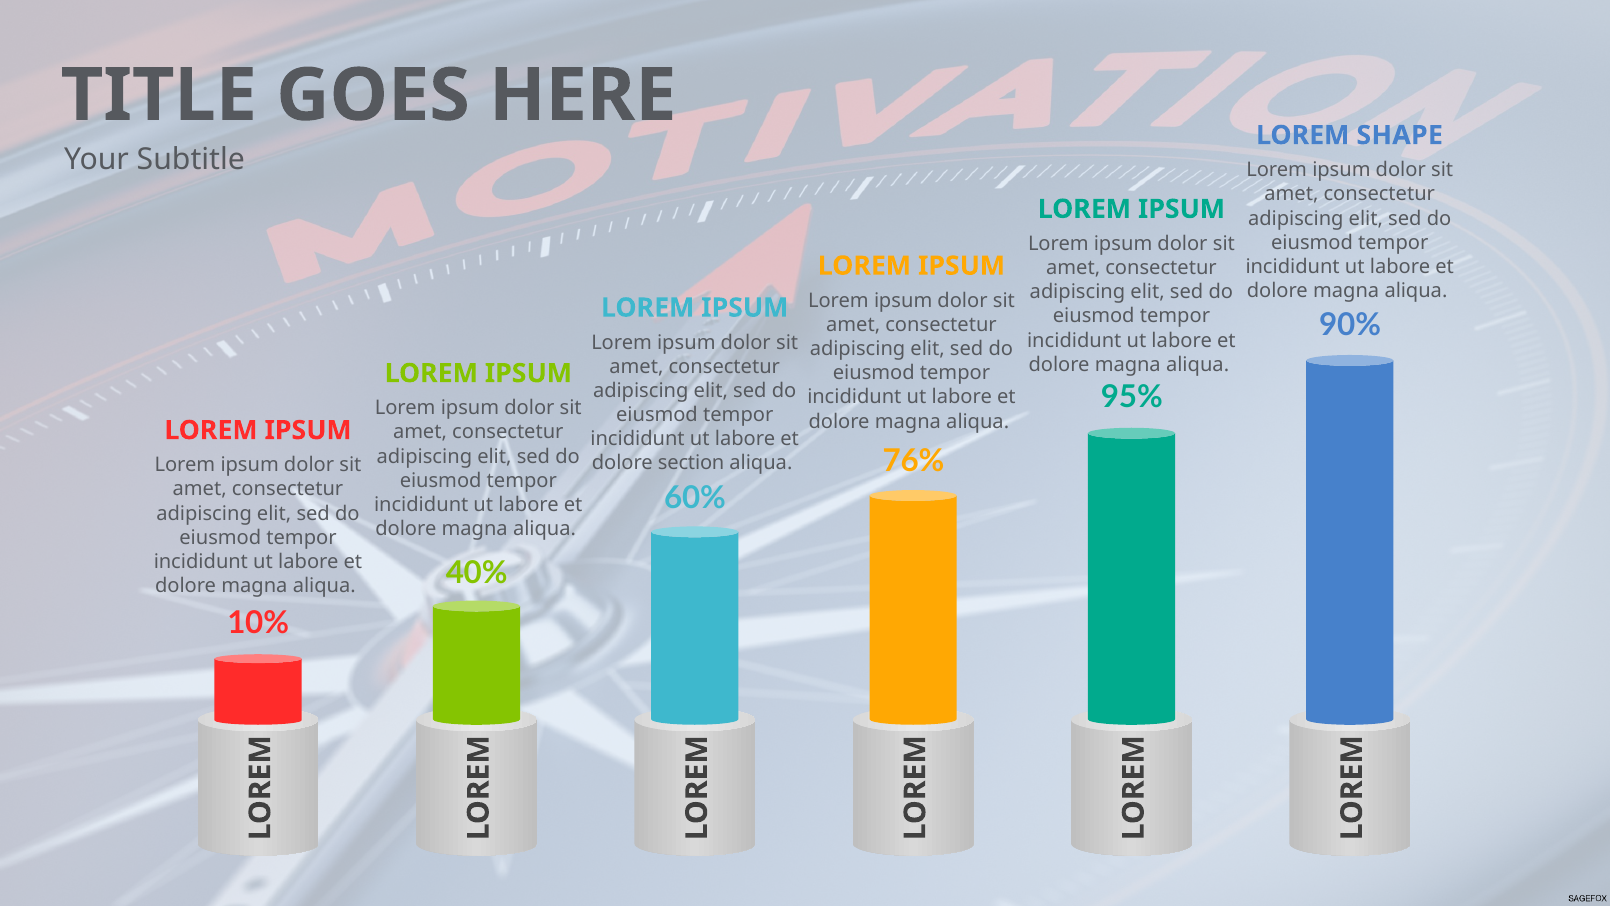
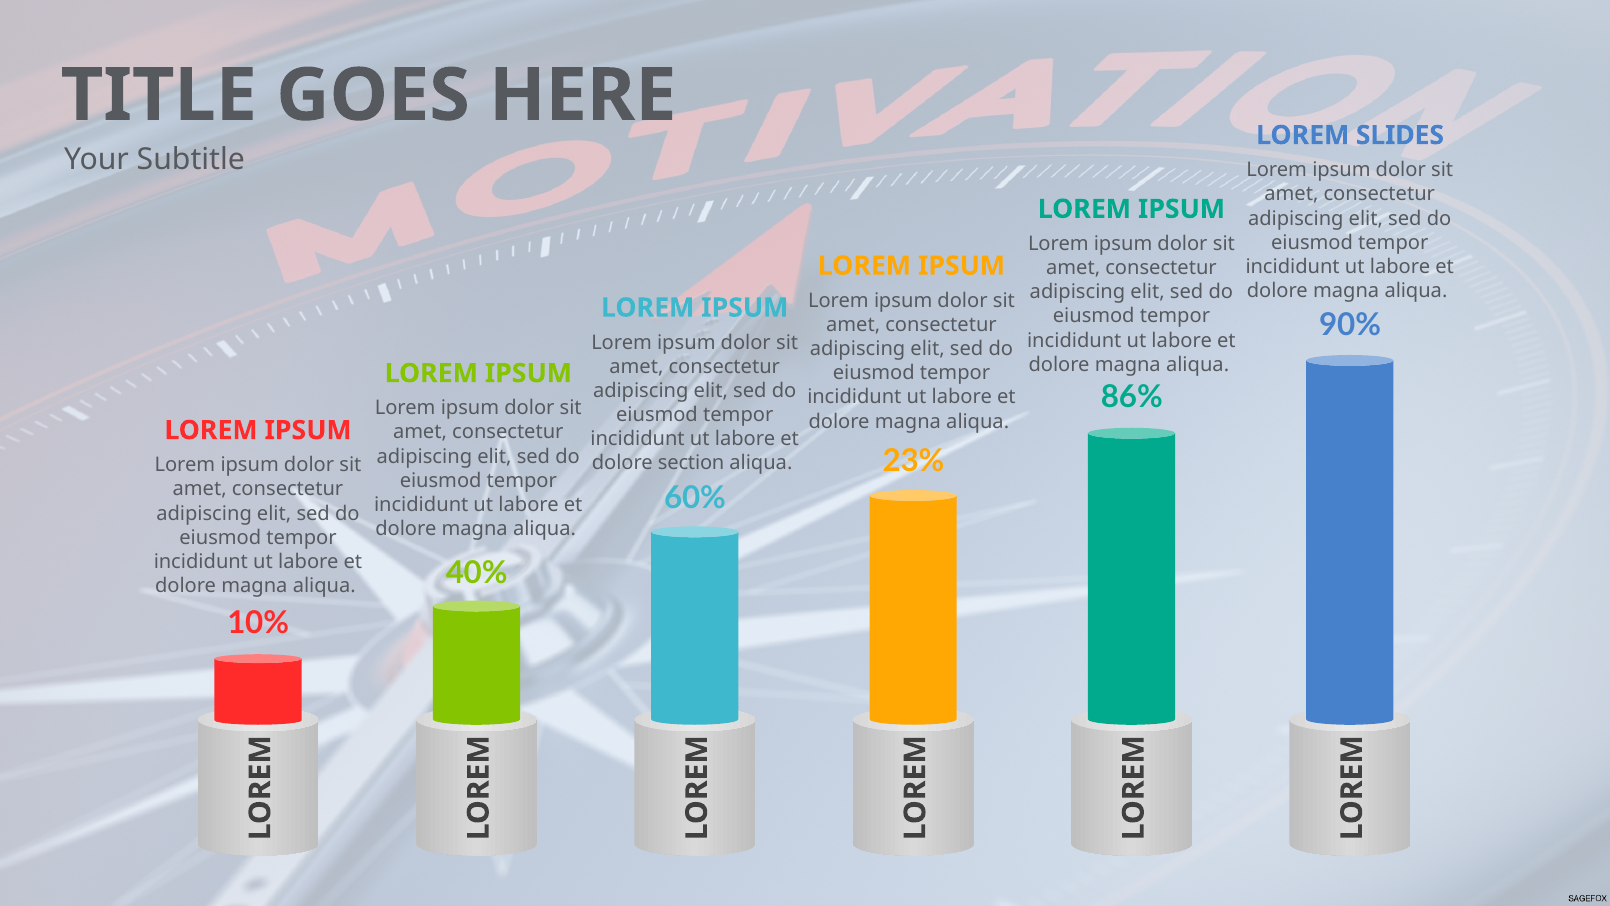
SHAPE: SHAPE -> SLIDES (1400, 135)
95%: 95% -> 86% (1132, 397)
76%: 76% -> 23% (913, 461)
